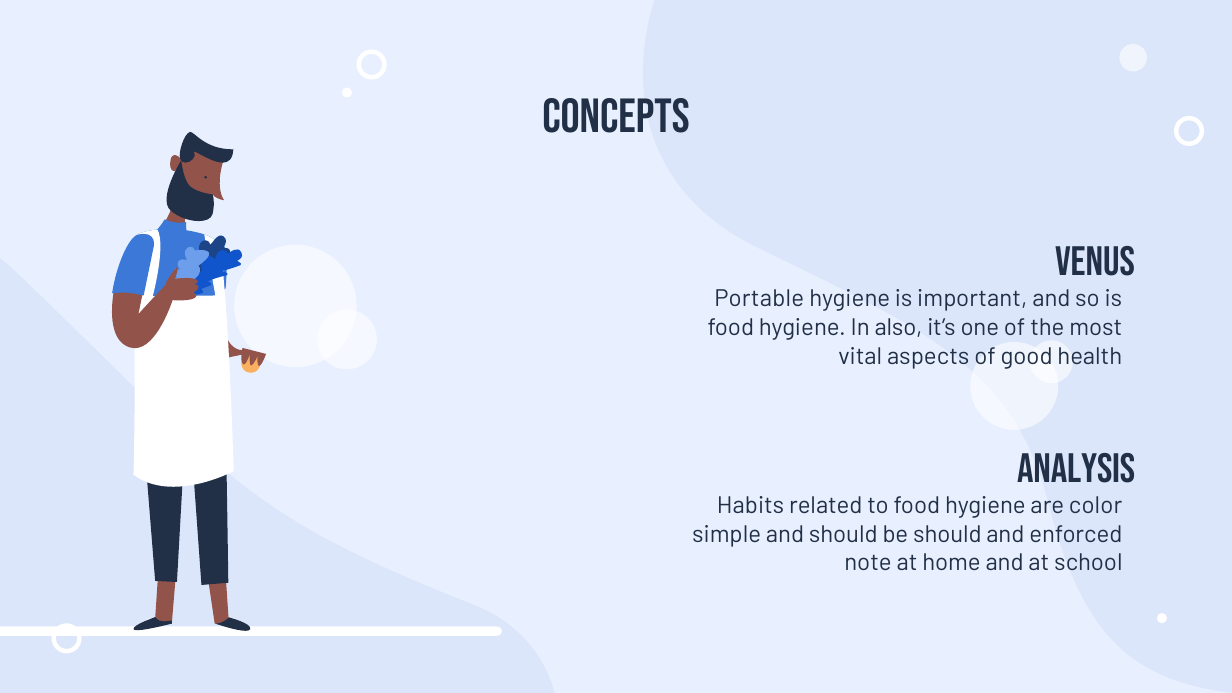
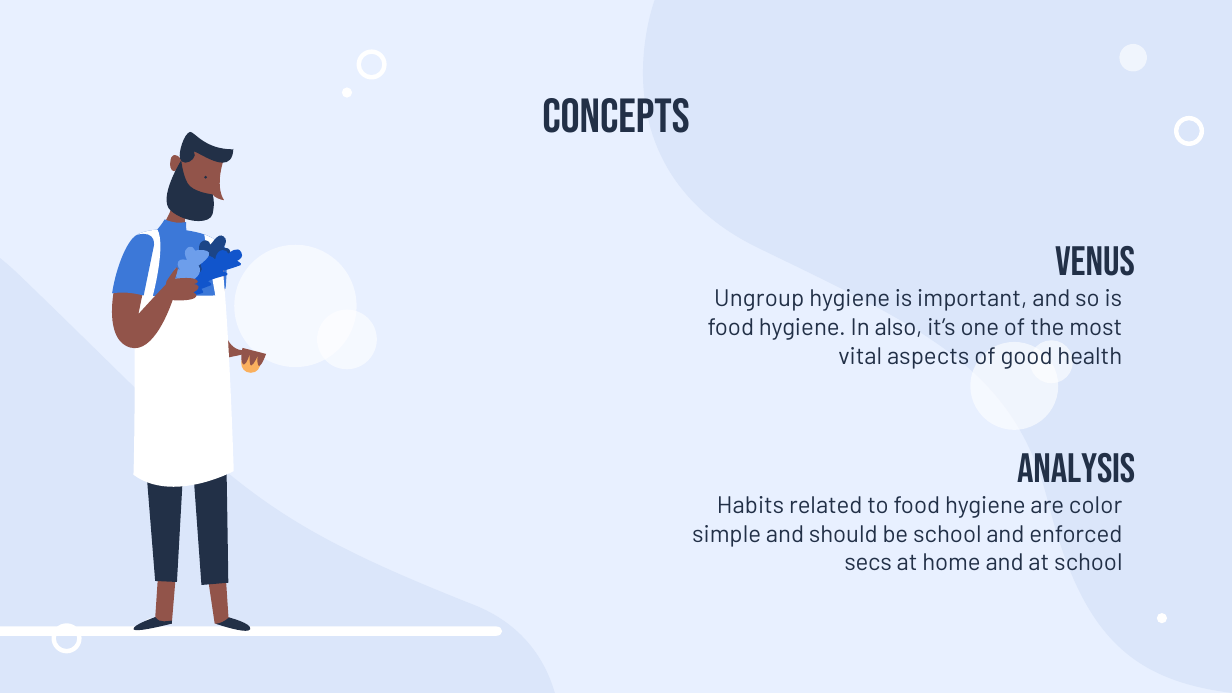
Portable: Portable -> Ungroup (759, 299)
be should: should -> school (947, 534)
note: note -> secs (868, 563)
